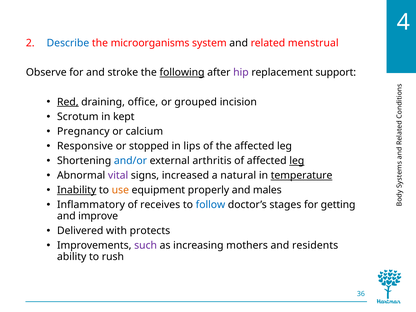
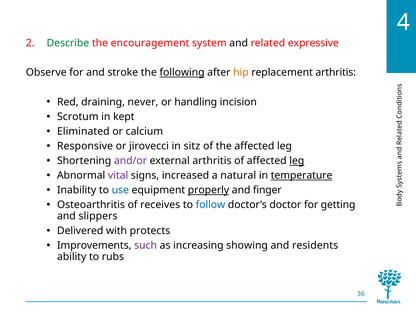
Describe colour: blue -> green (68, 43)
microorganisms: microorganisms -> encouragement (150, 43)
menstrual: menstrual -> expressive (313, 43)
hip colour: purple -> orange (241, 73)
replacement support: support -> arthritis (336, 73)
Red underline: present -> none (68, 102)
office: office -> never (143, 102)
grouped: grouped -> handling (196, 102)
Pregnancy: Pregnancy -> Eliminated (83, 131)
stopped: stopped -> jirovecci (149, 146)
lips: lips -> sitz (192, 146)
and/or colour: blue -> purple (130, 161)
Inability underline: present -> none (77, 190)
use colour: orange -> blue (120, 190)
properly underline: none -> present (208, 190)
males: males -> finger (267, 190)
Inflammatory: Inflammatory -> Osteoarthritis (91, 205)
stages: stages -> doctor (285, 205)
improve: improve -> slippers (98, 216)
mothers: mothers -> showing (247, 246)
rush: rush -> rubs (113, 257)
